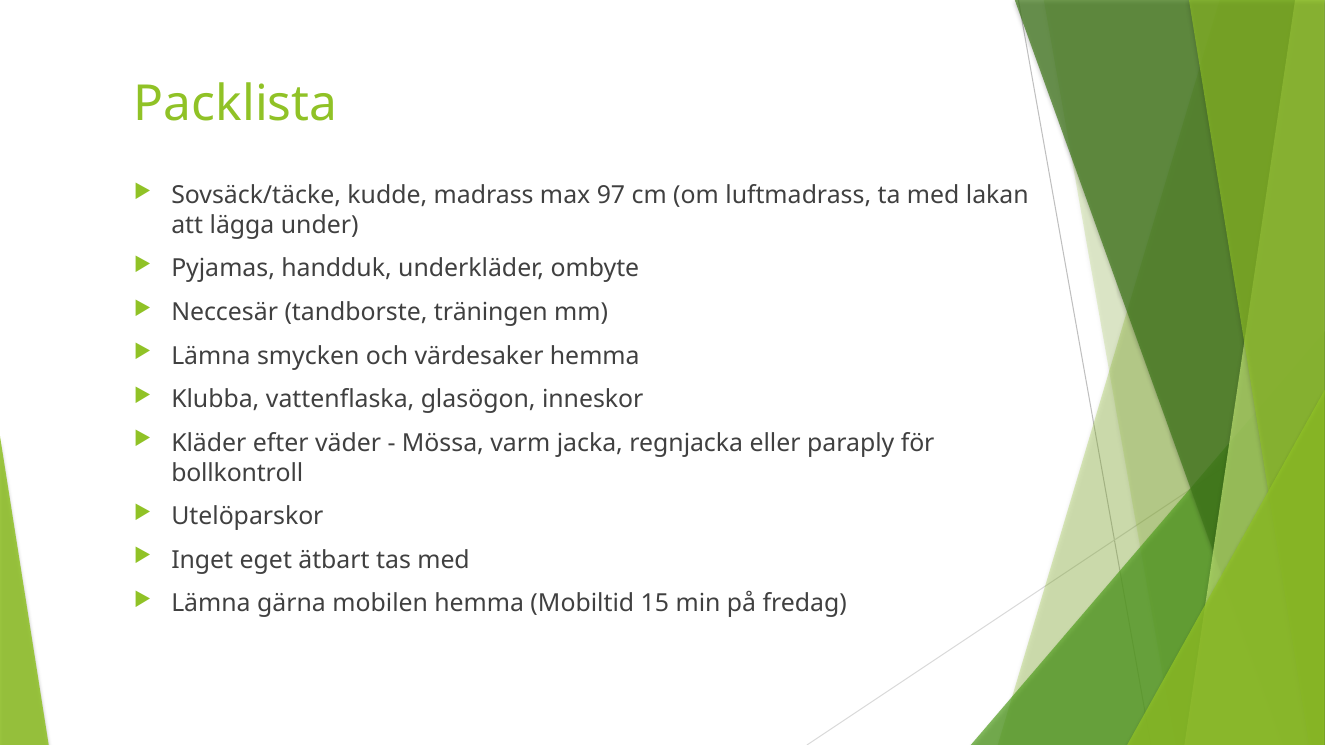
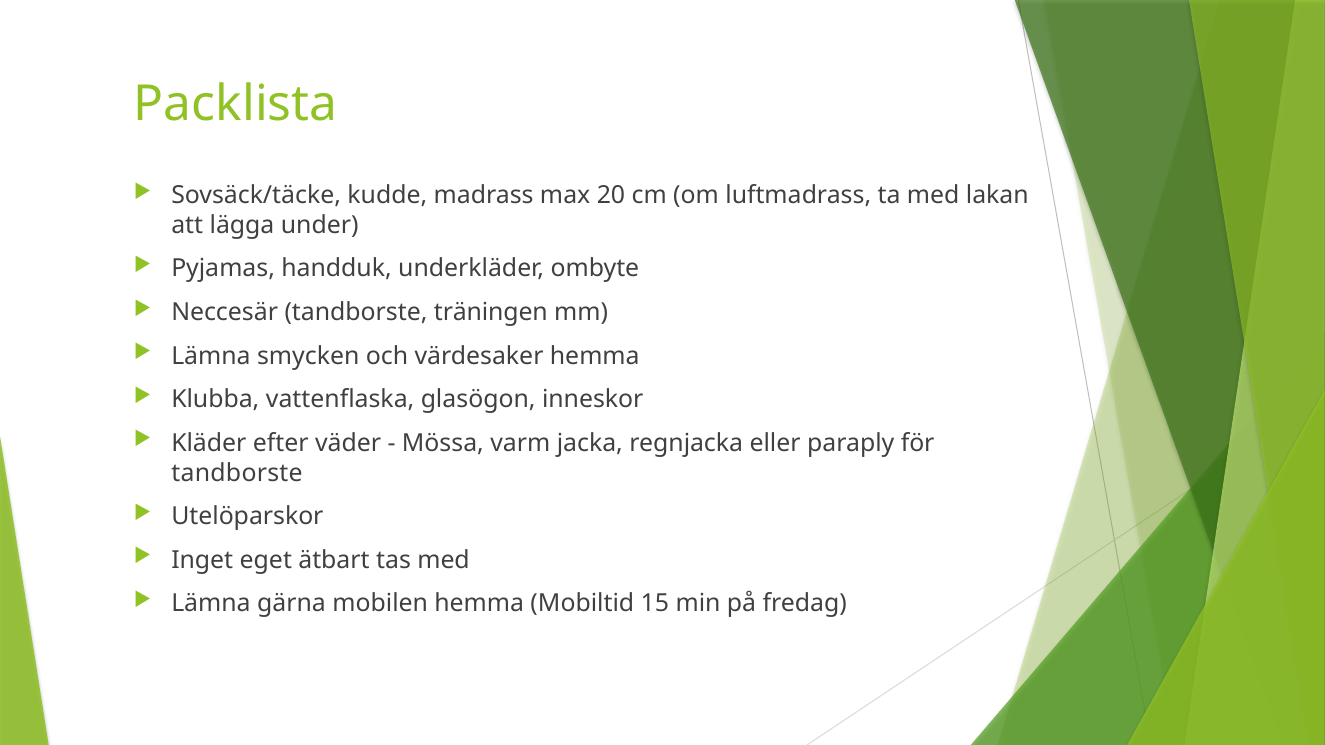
97: 97 -> 20 (611, 195)
bollkontroll: bollkontroll -> tandborste (237, 473)
